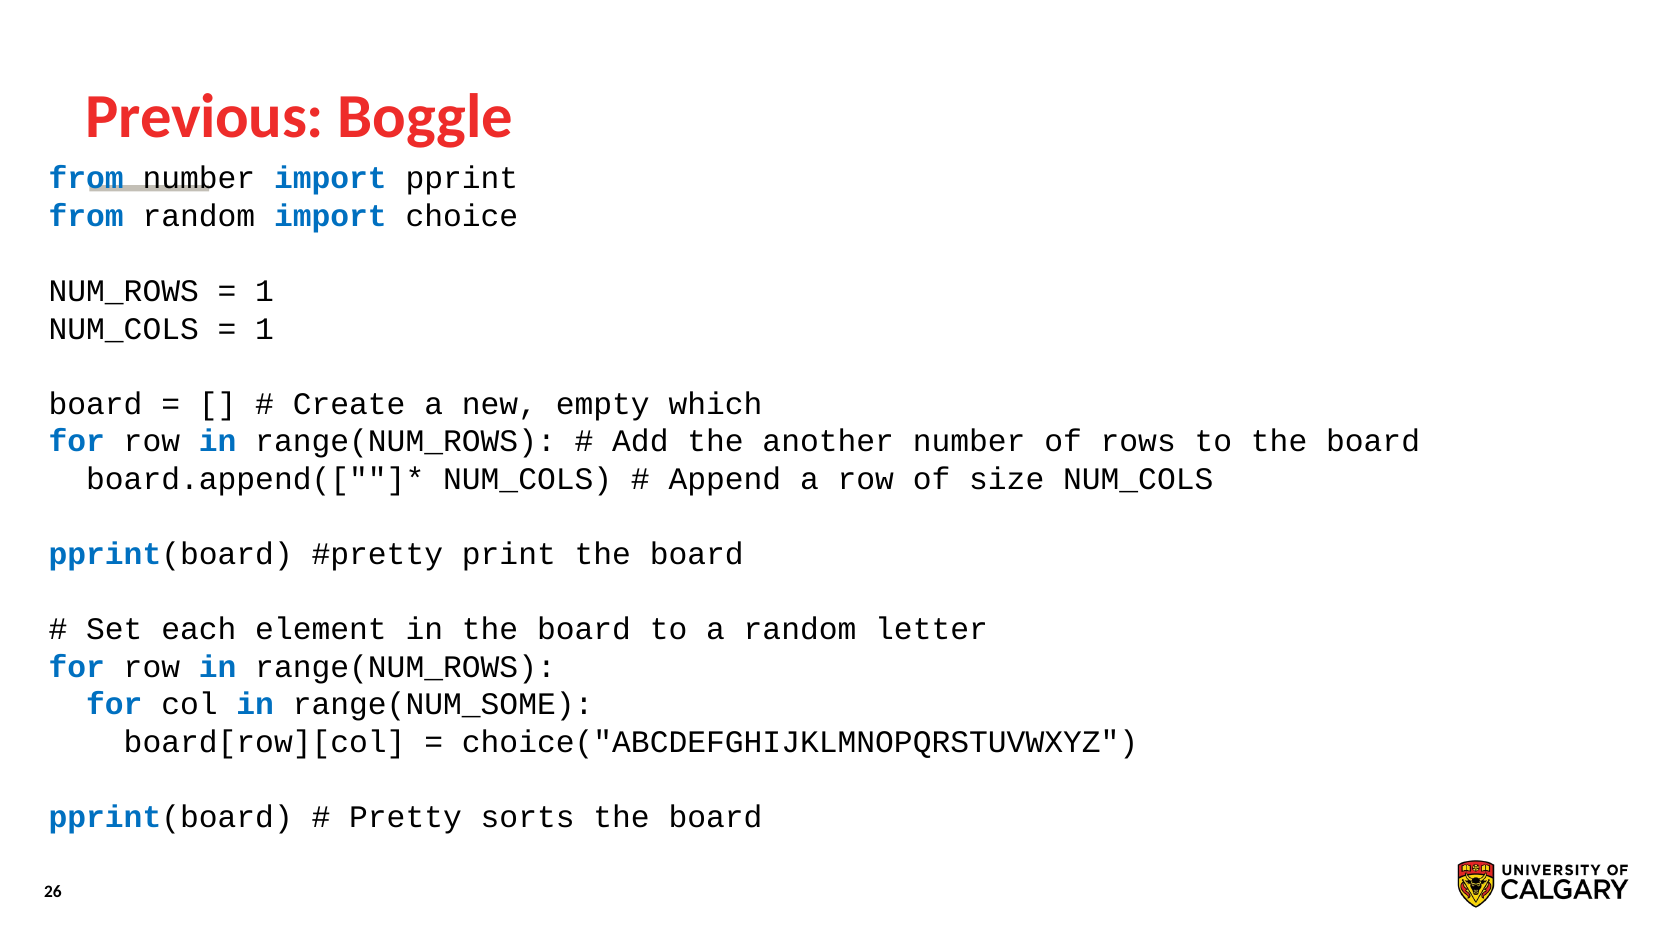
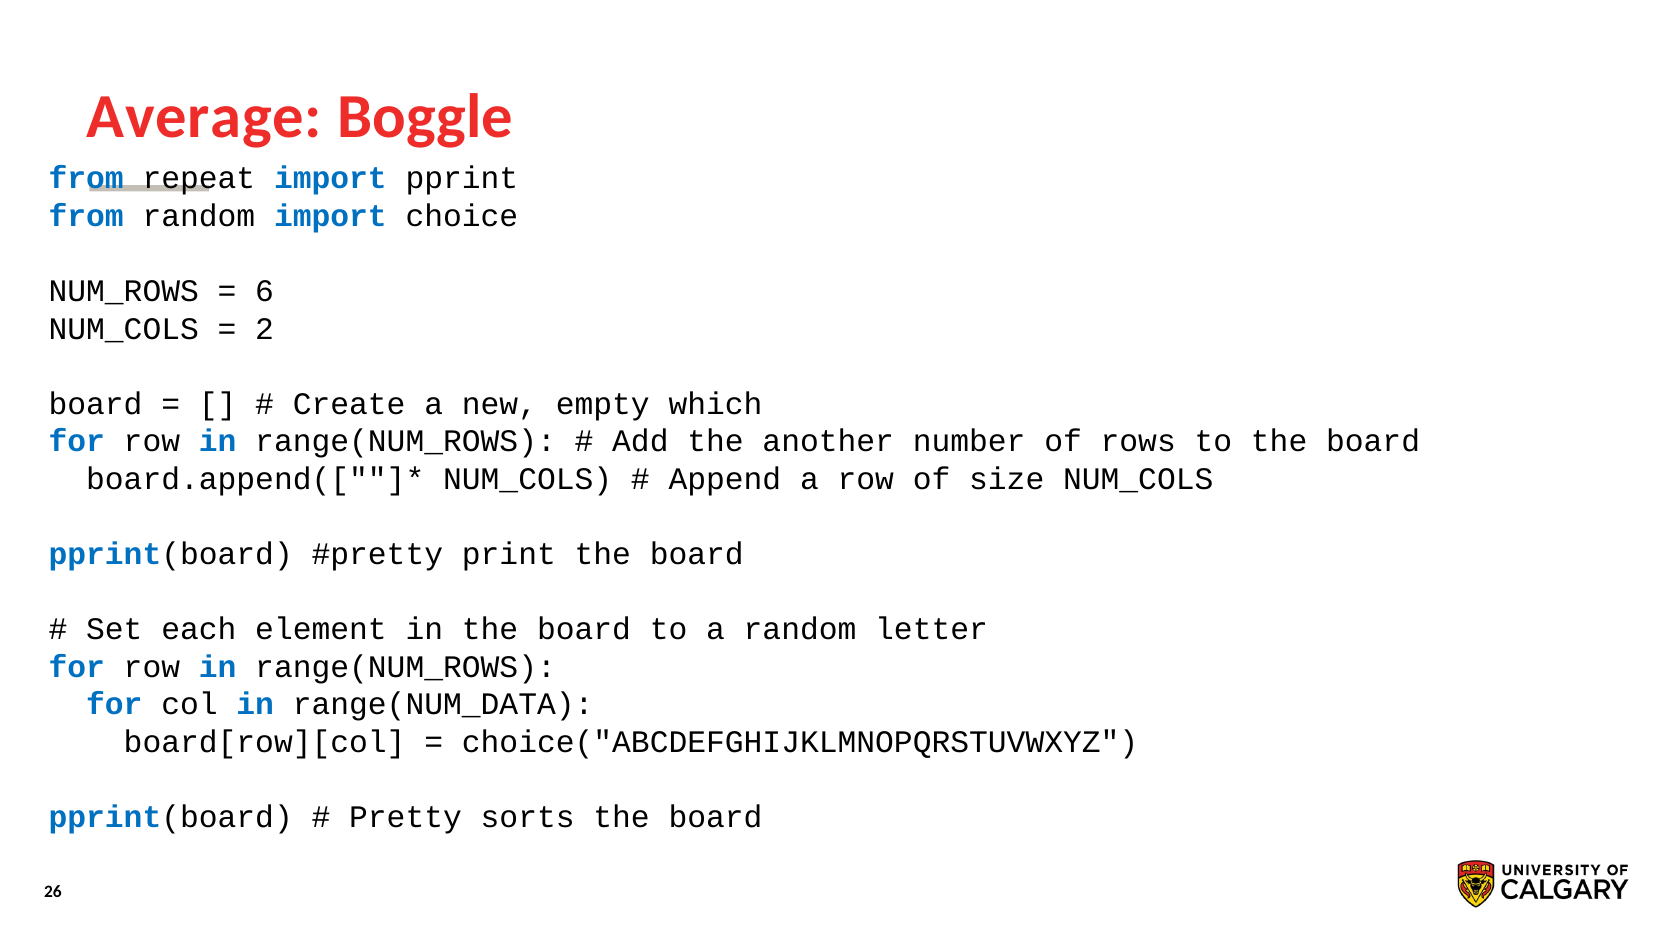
Previous: Previous -> Average (204, 117)
from number: number -> repeat (199, 179)
1: 1 -> 6 (265, 291)
1: 1 -> 2 (265, 329)
range(NUM_SOME: range(NUM_SOME -> range(NUM_DATA (443, 705)
